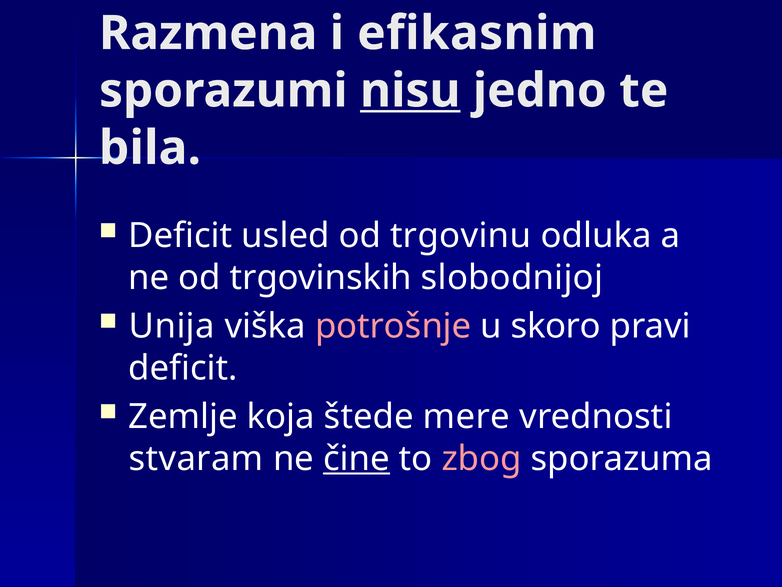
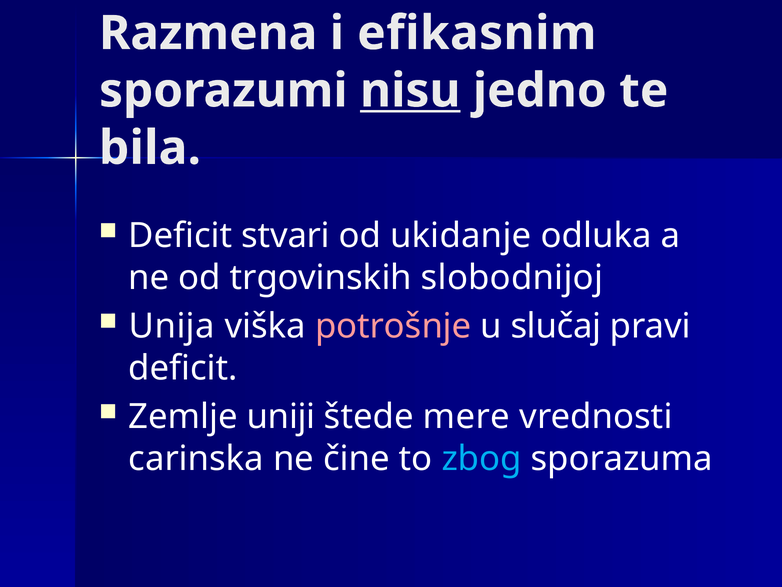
usled: usled -> stvari (286, 236)
trgovinu: trgovinu -> ukidanje (461, 236)
skoro: skoro -> slučaj (556, 326)
koja: koja -> uniji (281, 417)
stvaram: stvaram -> carinska (196, 458)
čine underline: present -> none (357, 458)
zbog colour: pink -> light blue (482, 458)
